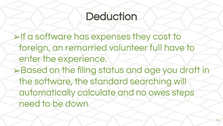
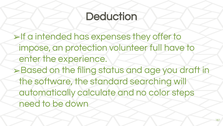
a software: software -> intended (54, 36)
cost: cost -> offer (162, 36)
foreign: foreign -> impose (35, 47)
remarried: remarried -> protection (86, 47)
owes: owes -> color (159, 92)
